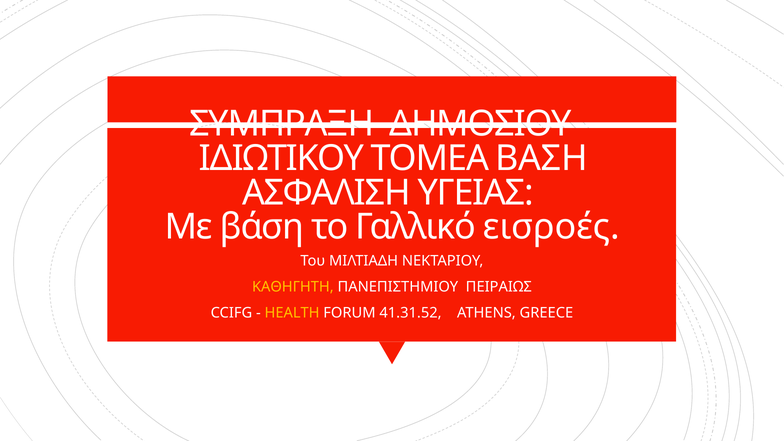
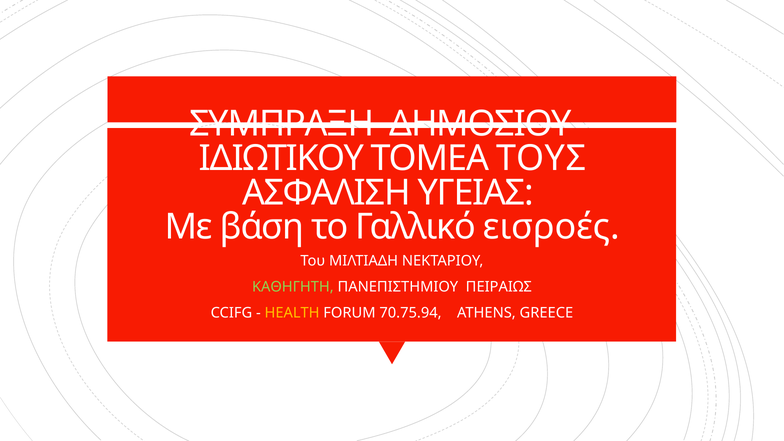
ΒΑΣΗ: ΒΑΣΗ -> ΤΟΥΣ (541, 158)
ΚΑΘΗΓΗΤΗ colour: yellow -> light green (293, 287)
41.31.52: 41.31.52 -> 70.75.94 (411, 313)
